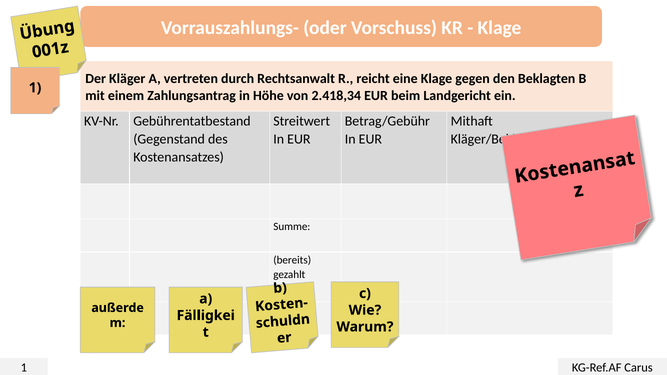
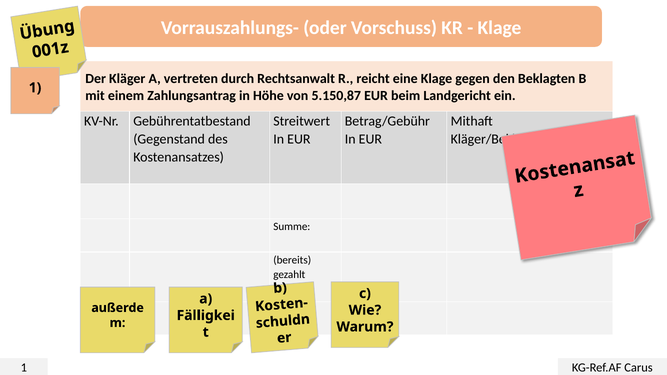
2.418,34: 2.418,34 -> 5.150,87 (336, 96)
